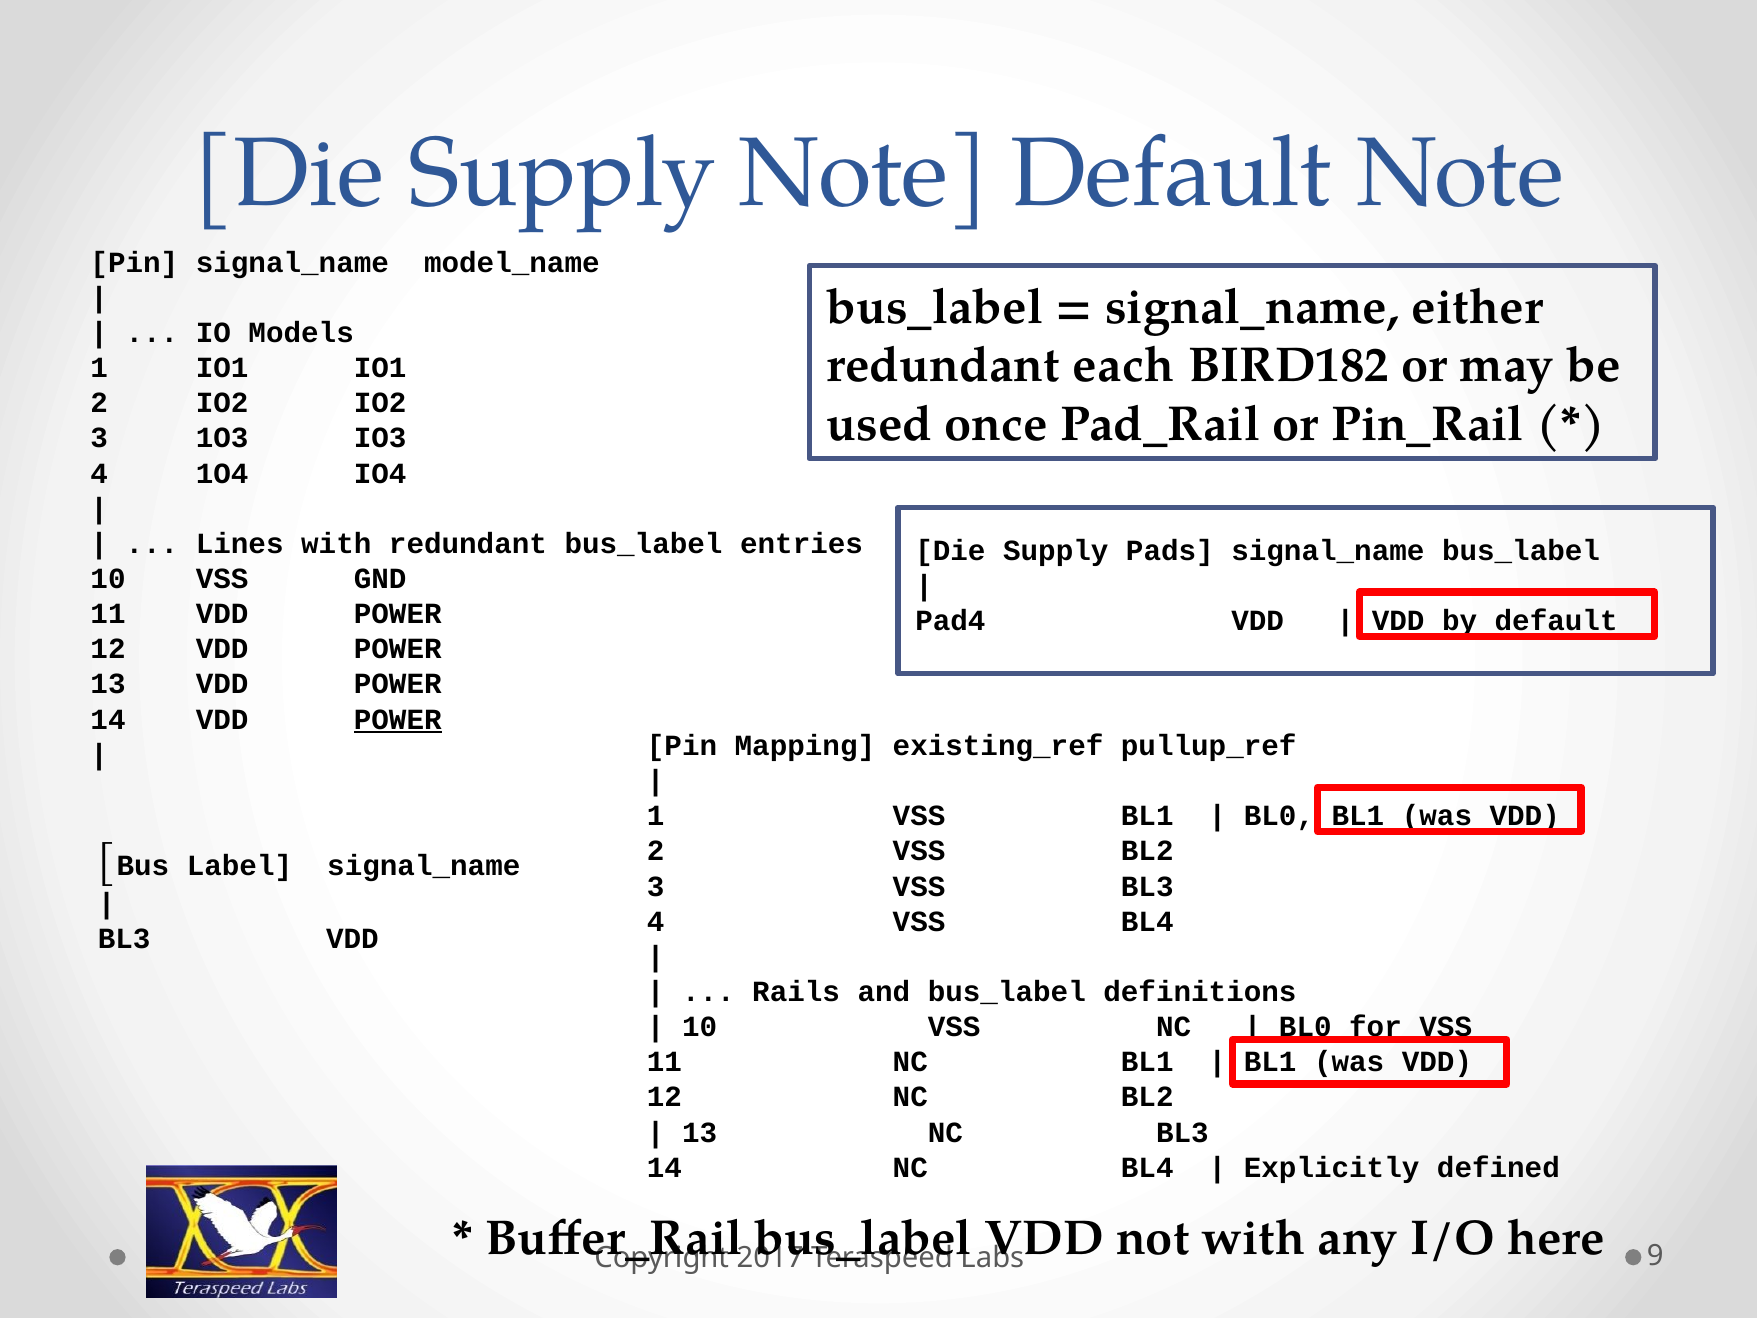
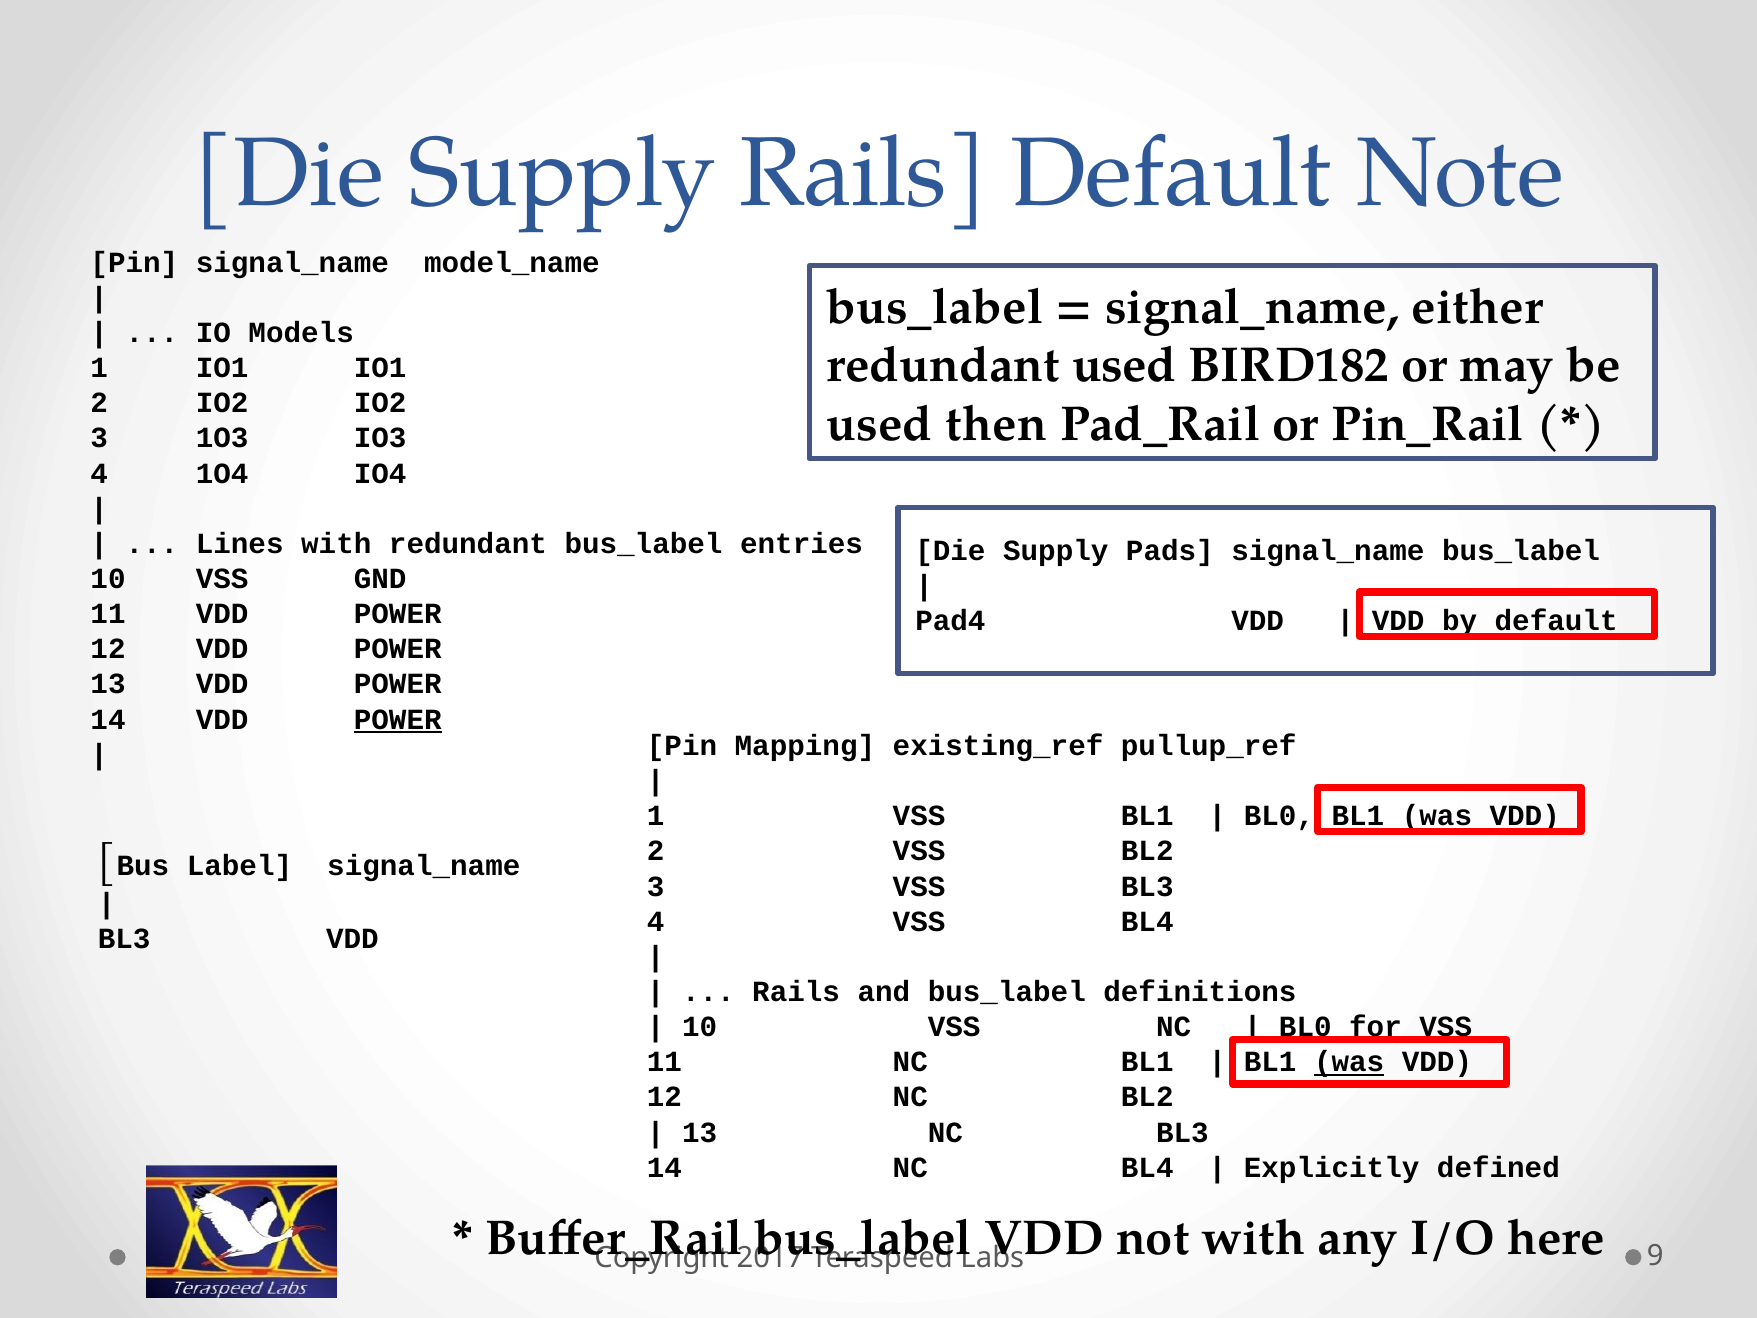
Supply Note: Note -> Rails (864, 173)
redundant each: each -> used (1124, 366)
once: once -> then (996, 424)
was underline: none -> present (1349, 1062)
